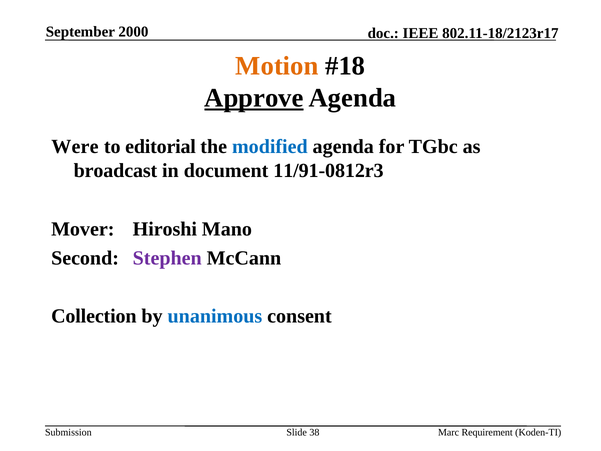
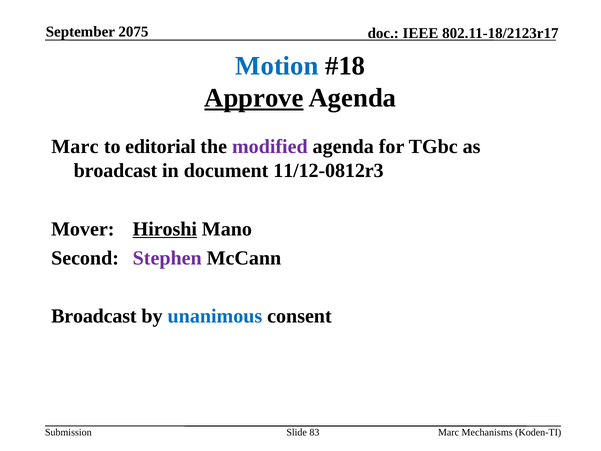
2000: 2000 -> 2075 (133, 32)
Motion colour: orange -> blue (277, 66)
Were: Were -> Marc (75, 147)
modified colour: blue -> purple (270, 147)
11/91-0812r3: 11/91-0812r3 -> 11/12-0812r3 (328, 171)
Hiroshi underline: none -> present (165, 229)
Collection: Collection -> Broadcast (94, 316)
38: 38 -> 83 (314, 432)
Requirement: Requirement -> Mechanisms (487, 432)
